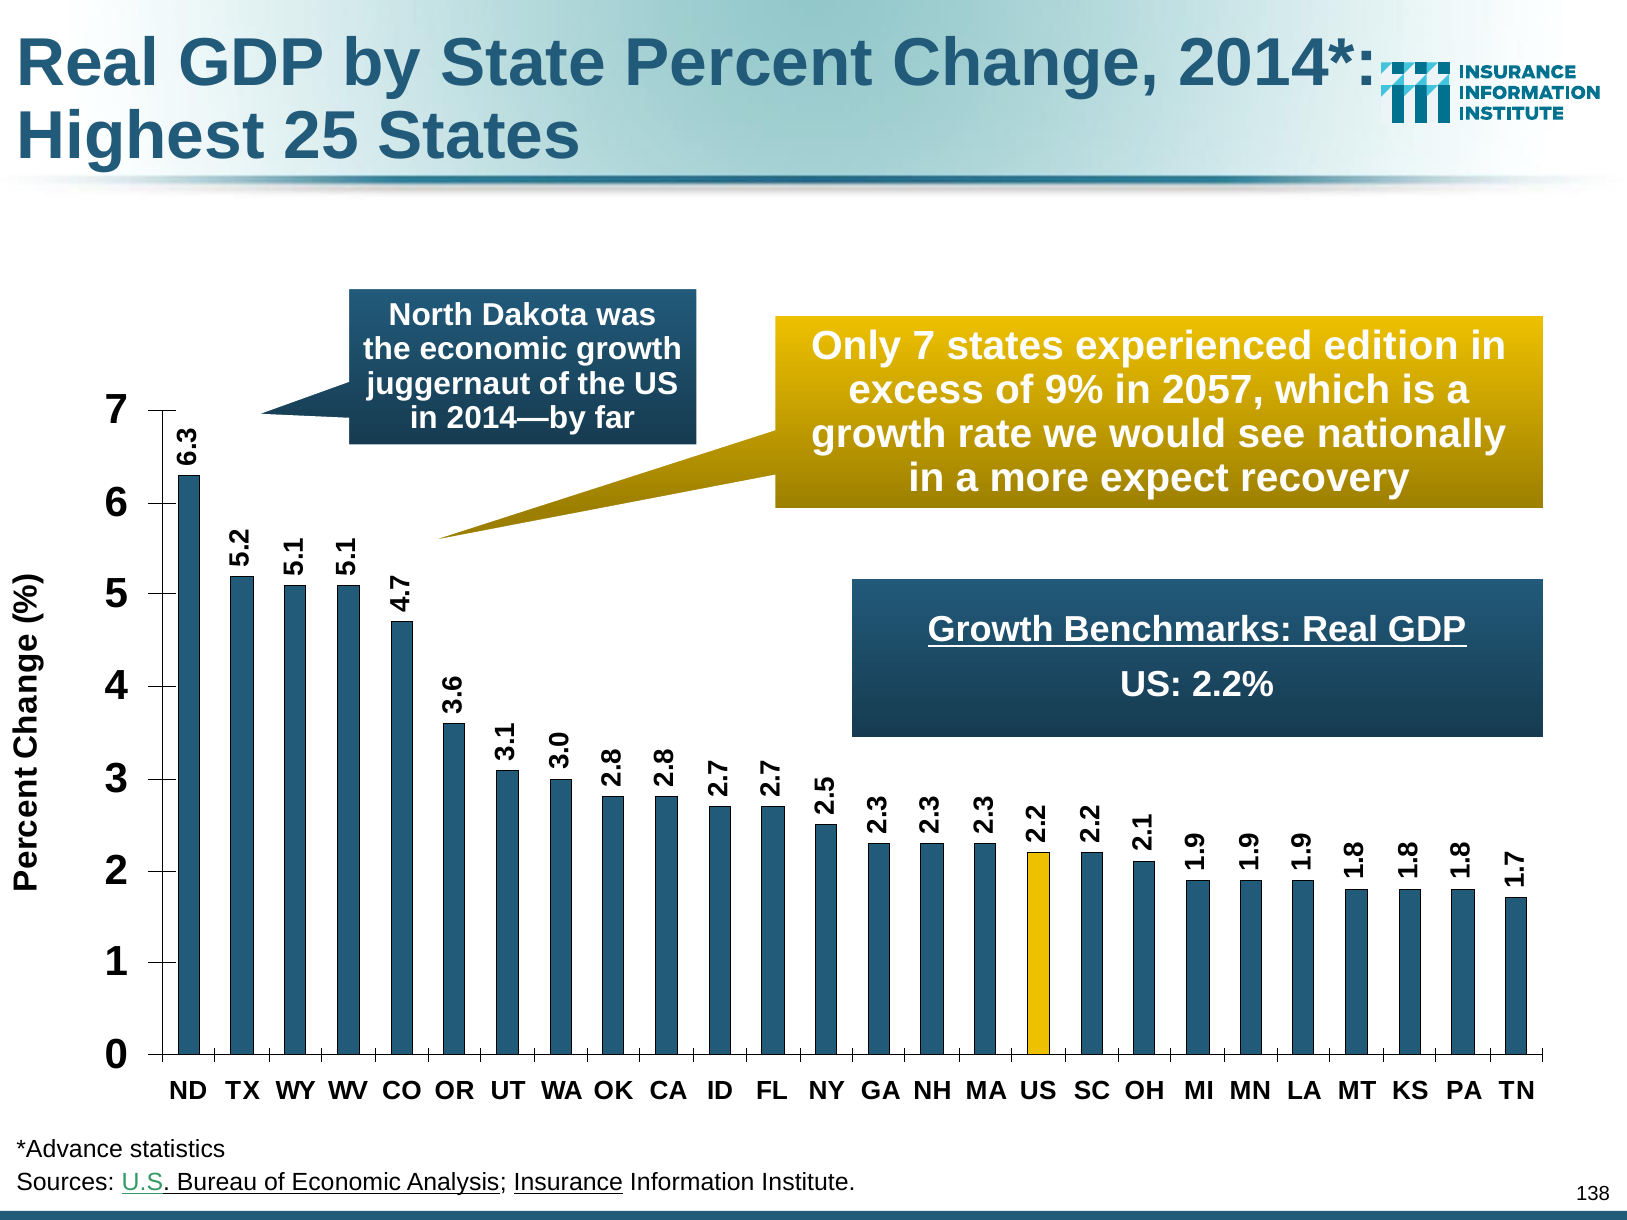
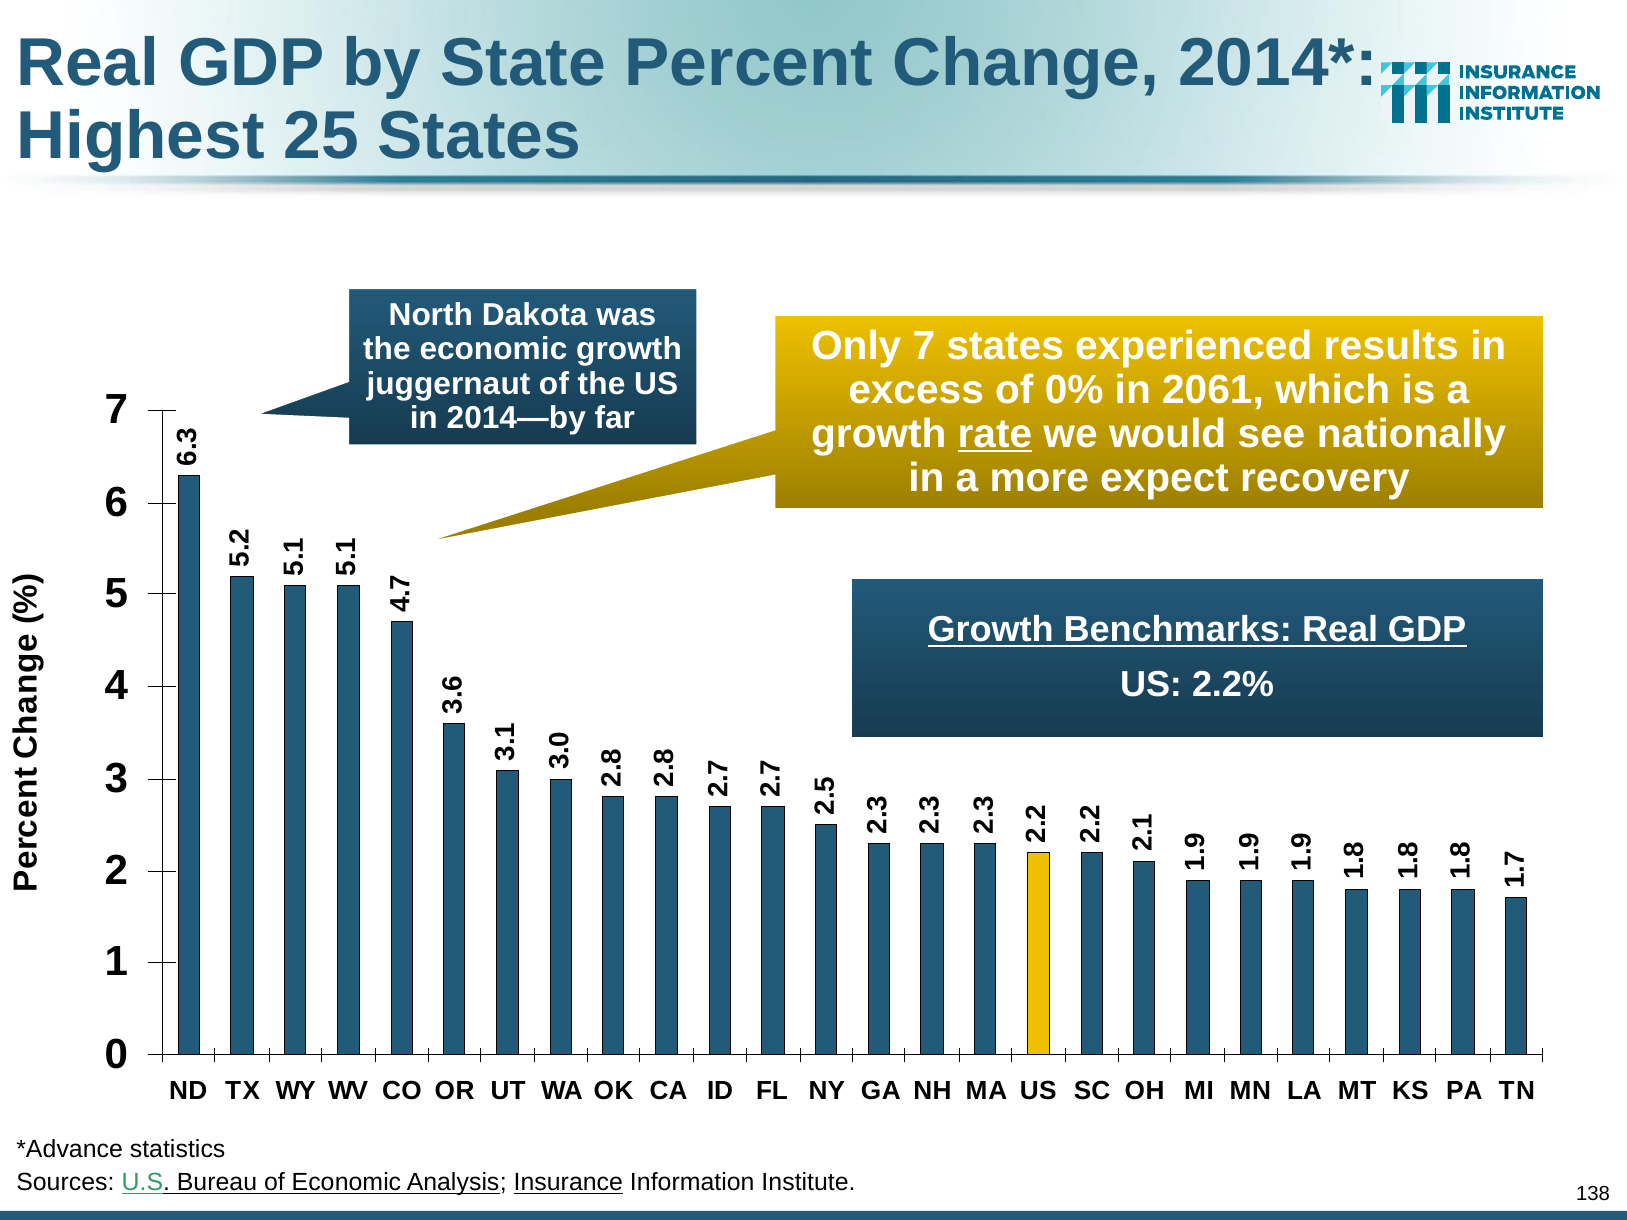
edition: edition -> results (1391, 346)
9%: 9% -> 0% (1074, 390)
2057: 2057 -> 2061 (1213, 390)
rate underline: none -> present (995, 434)
